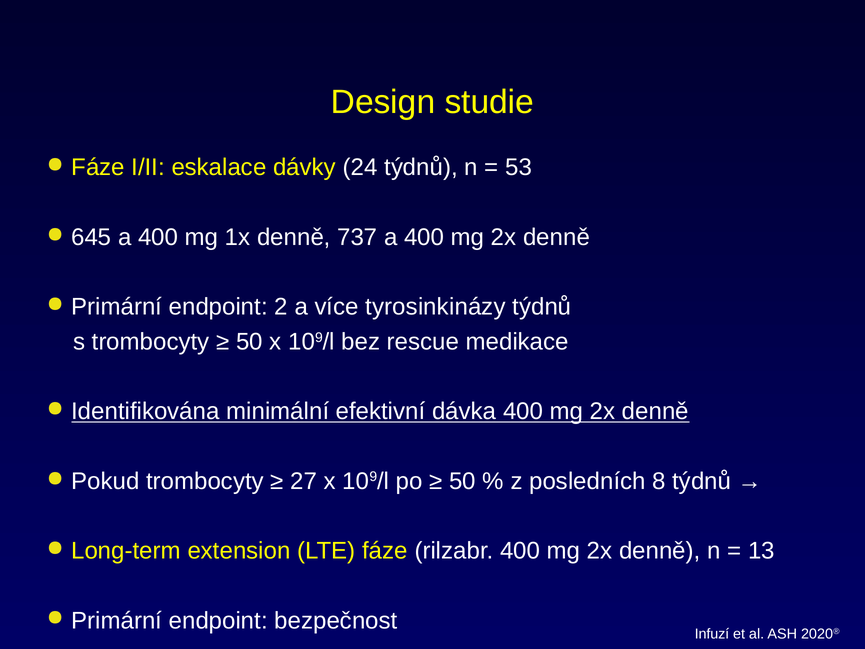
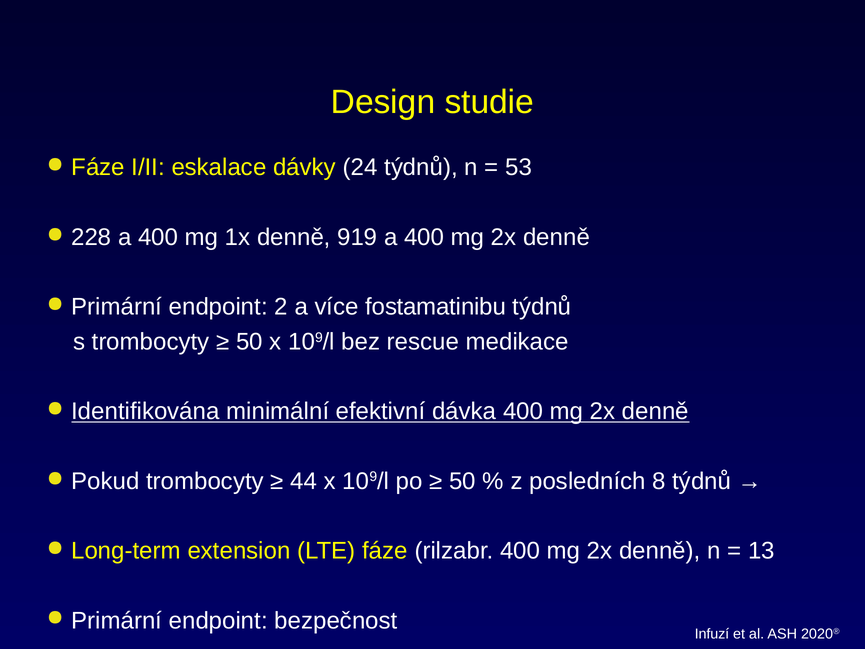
645: 645 -> 228 (91, 237)
737: 737 -> 919 (357, 237)
tyrosinkinázy: tyrosinkinázy -> fostamatinibu (436, 307)
27: 27 -> 44 (304, 481)
